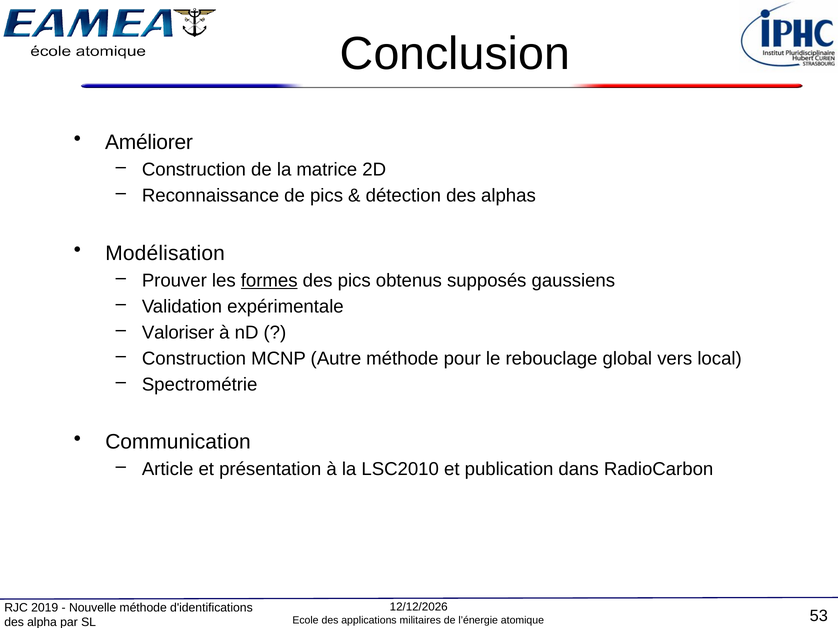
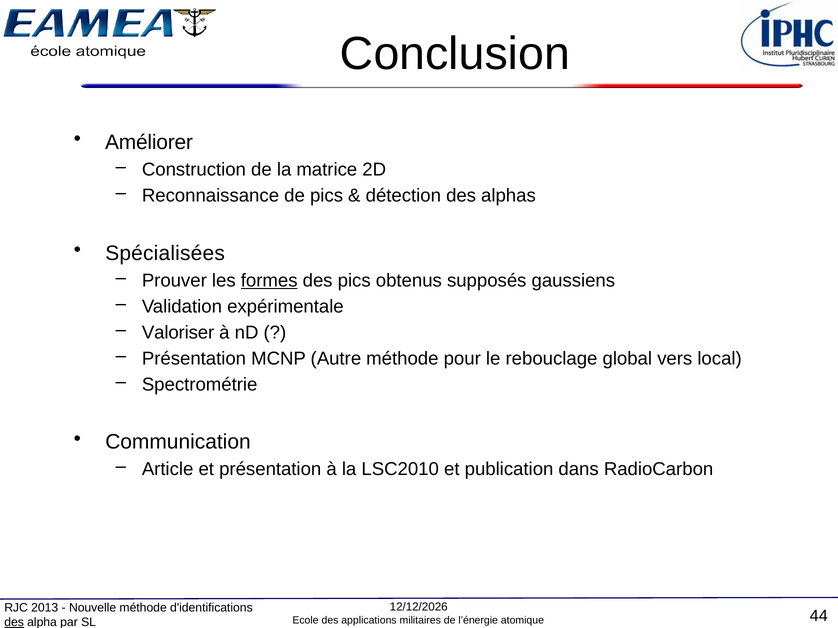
Modélisation: Modélisation -> Spécialisées (165, 253)
Construction: Construction -> Présentation (194, 359)
2019: 2019 -> 2013 (45, 608)
des underline: none -> present (14, 623)
53: 53 -> 44 (819, 616)
